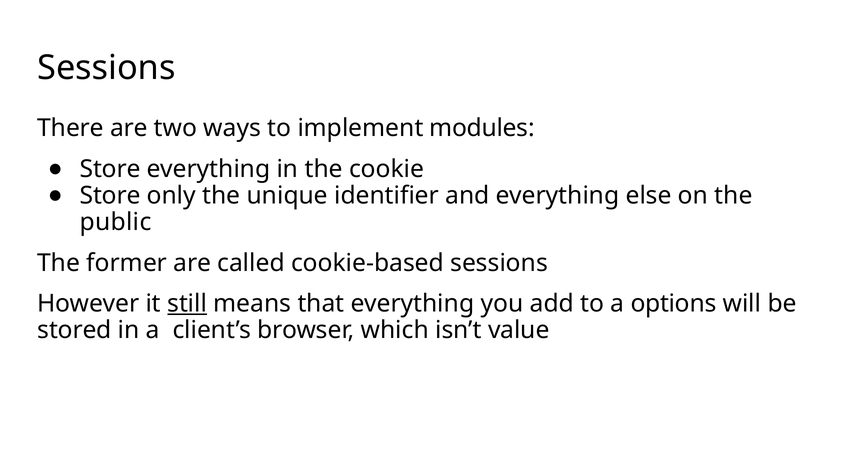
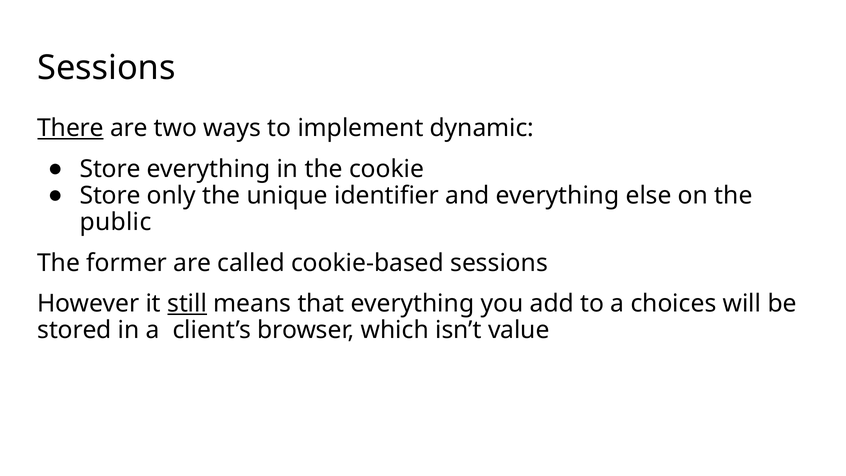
There underline: none -> present (71, 128)
modules: modules -> dynamic (482, 128)
options: options -> choices (673, 304)
